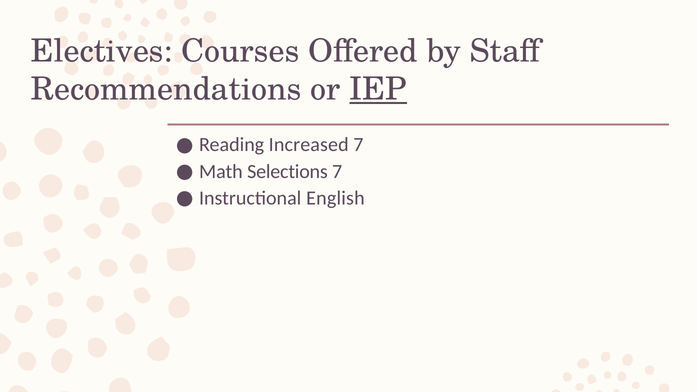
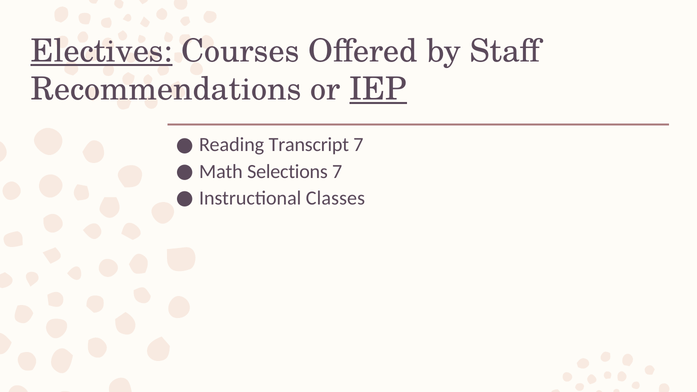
Electives underline: none -> present (102, 51)
Increased: Increased -> Transcript (309, 145)
English: English -> Classes (335, 198)
